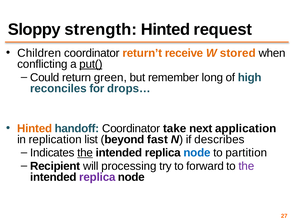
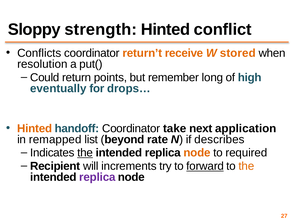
request: request -> conflict (223, 29)
Children: Children -> Conflicts (39, 53)
conflicting: conflicting -> resolution (42, 64)
put( underline: present -> none (91, 64)
green: green -> points (110, 77)
reconciles: reconciles -> eventually (58, 88)
replication: replication -> remapped (55, 139)
fast: fast -> rate (158, 139)
node colour: blue -> orange (197, 153)
partition: partition -> required (246, 153)
processing: processing -> increments (129, 166)
forward underline: none -> present (205, 166)
the colour: purple -> orange (246, 166)
